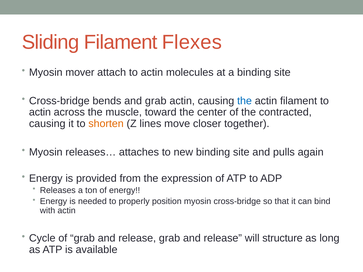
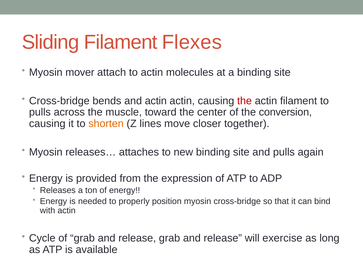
and grab: grab -> actin (156, 101)
the colour: blue -> red (245, 101)
actin: actin -> pulls (40, 112)
contracted: contracted -> conversion (285, 112)
structure: structure -> exercise (282, 238)
